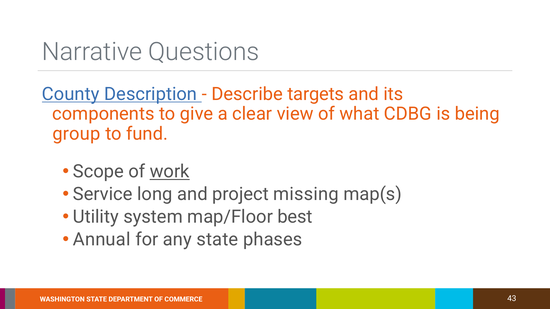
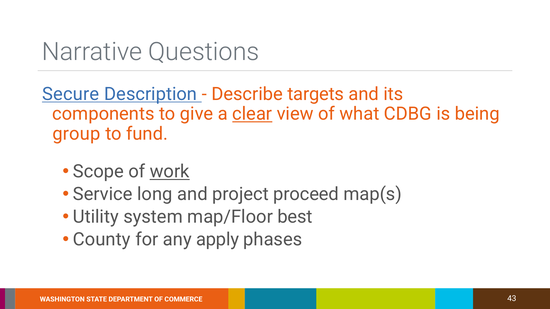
County: County -> Secure (71, 94)
clear underline: none -> present (252, 114)
missing: missing -> proceed (306, 194)
Annual: Annual -> County (102, 240)
any state: state -> apply (218, 240)
